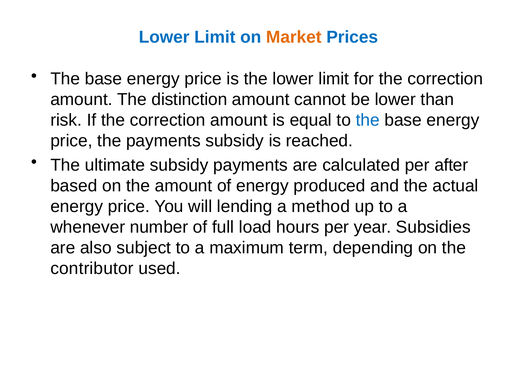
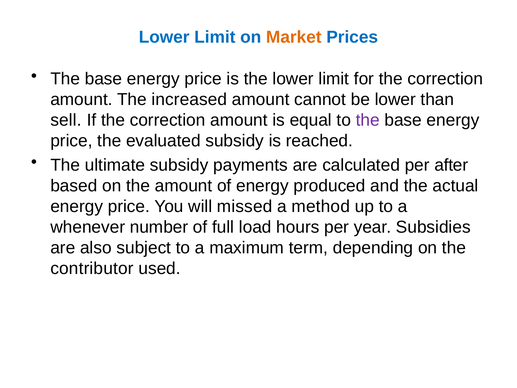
distinction: distinction -> increased (189, 99)
risk: risk -> sell (66, 120)
the colour: blue -> purple (368, 120)
the payments: payments -> evaluated (163, 141)
lending: lending -> missed (245, 206)
